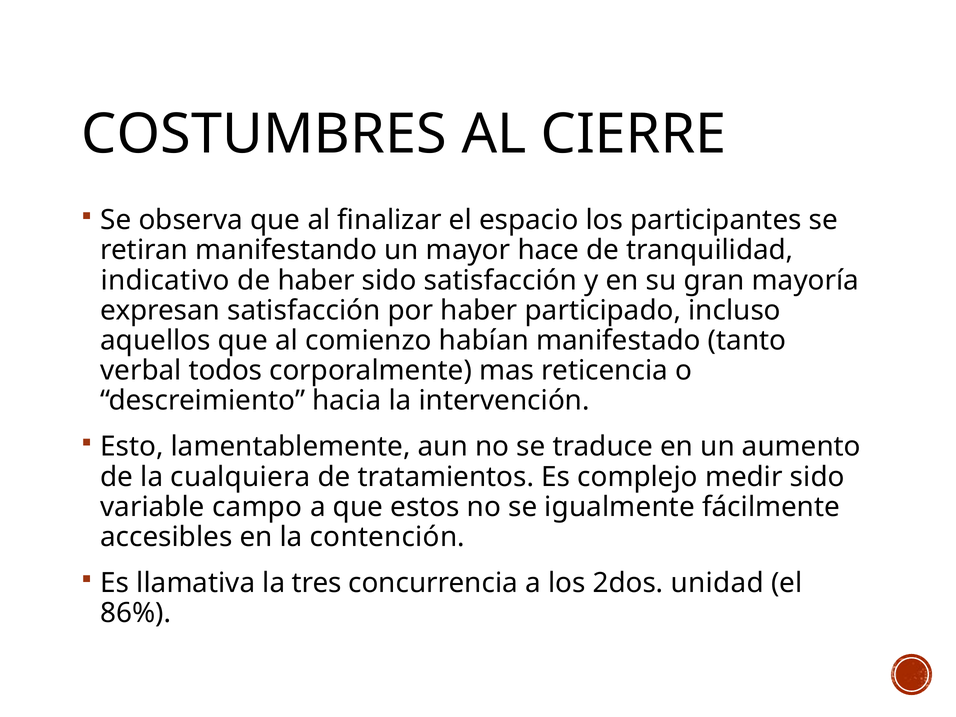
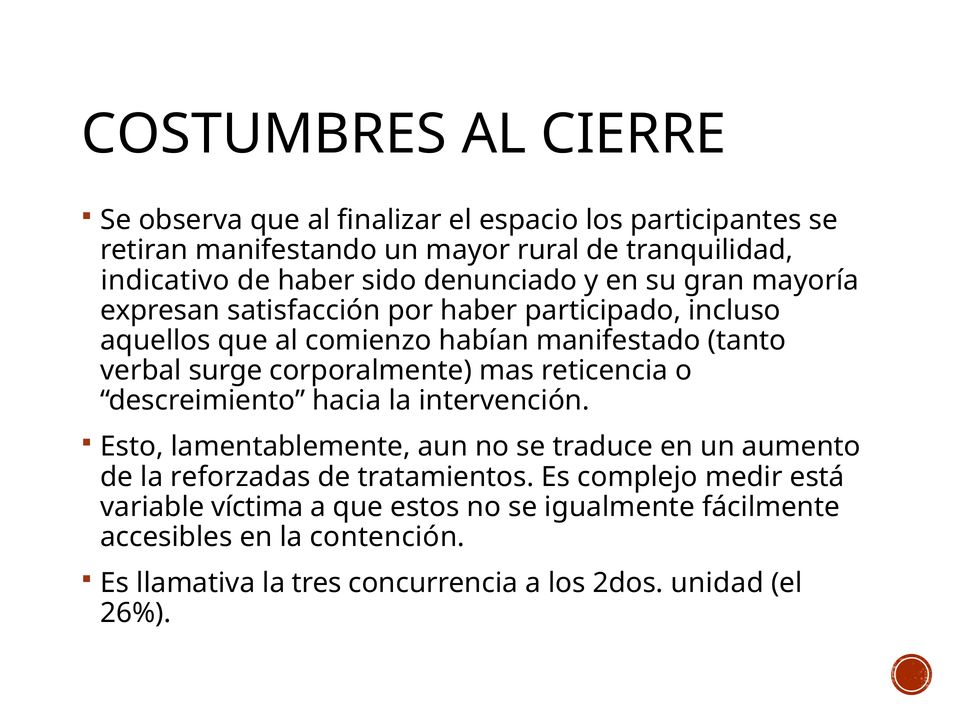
hace: hace -> rural (548, 250)
sido satisfacción: satisfacción -> denunciado (501, 280)
todos: todos -> surge (226, 371)
cualquiera: cualquiera -> reforzadas (241, 477)
medir sido: sido -> está (817, 477)
campo: campo -> víctima (257, 507)
86%: 86% -> 26% (136, 613)
